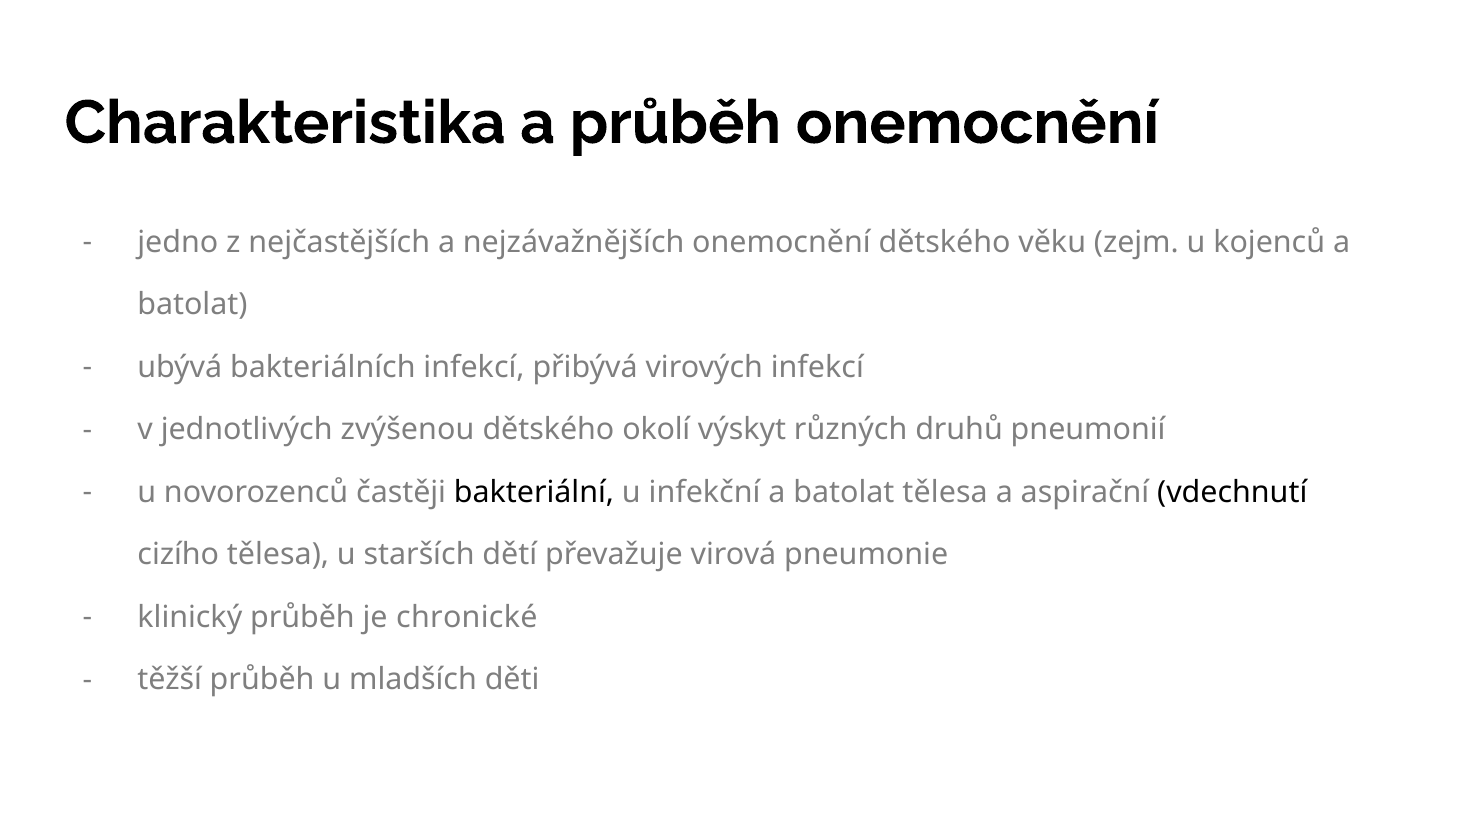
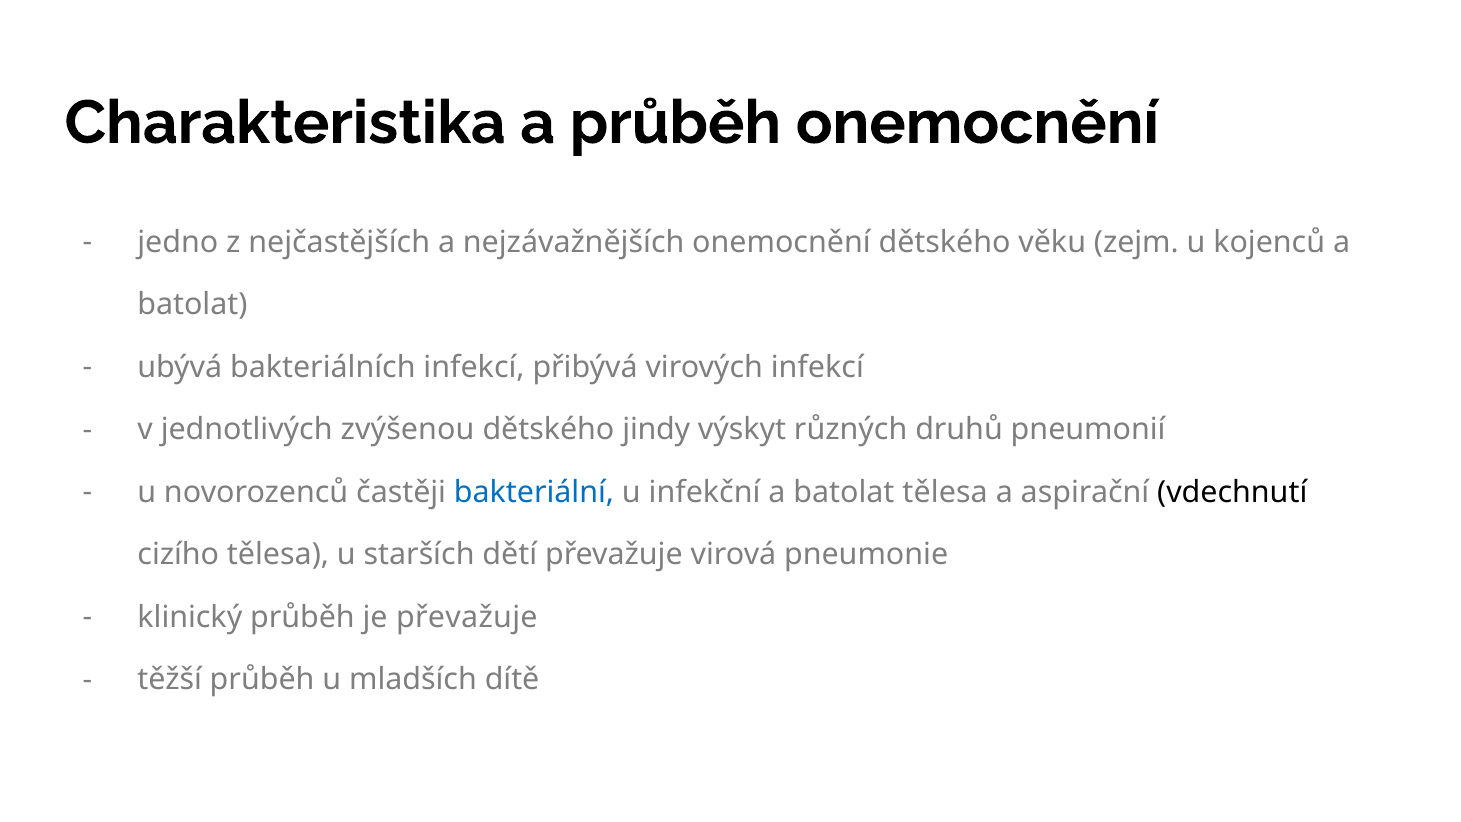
okolí: okolí -> jindy (656, 430)
bakteriální colour: black -> blue (534, 492)
je chronické: chronické -> převažuje (467, 617)
děti: děti -> dítě (512, 679)
